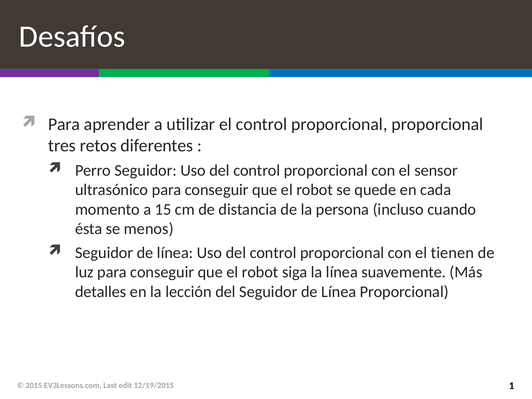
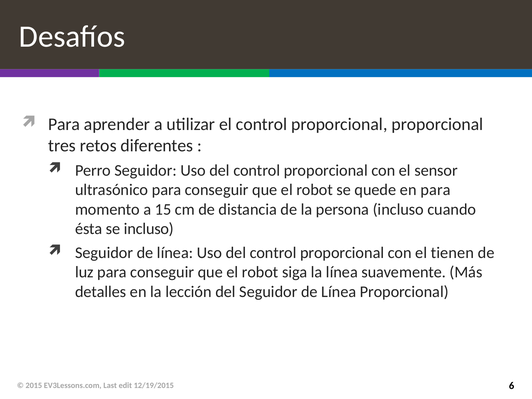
en cada: cada -> para (436, 190)
se menos: menos -> incluso (149, 229)
1: 1 -> 6 (512, 386)
